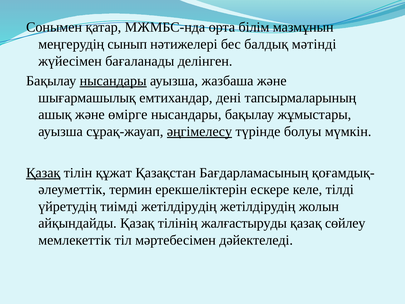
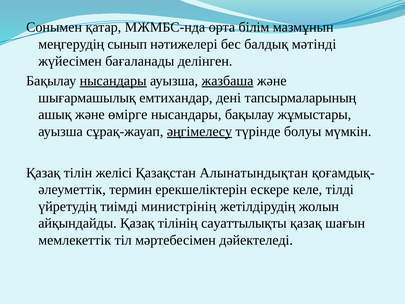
жазбаша underline: none -> present (228, 81)
Қазақ underline: present -> none (43, 173)
құжат: құжат -> желісі (114, 173)
Бағдарламасының: Бағдарламасының -> Алынатындықтан (254, 173)
тиімді жетілдірудің: жетілдірудің -> министрінің (179, 206)
жалғастыруды: жалғастыруды -> сауаттылықты (244, 223)
сөйлеу: сөйлеу -> шағын (345, 223)
